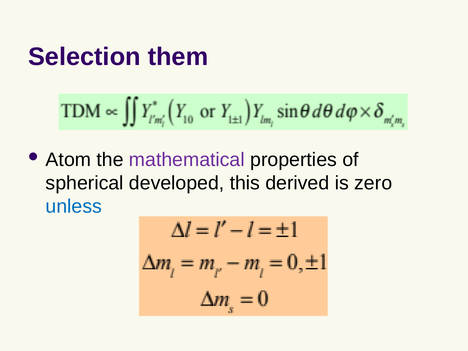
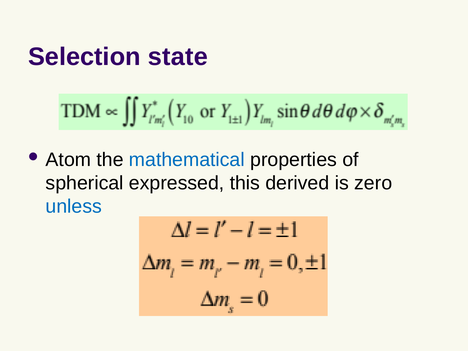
them: them -> state (178, 57)
mathematical colour: purple -> blue (187, 160)
developed: developed -> expressed (177, 183)
